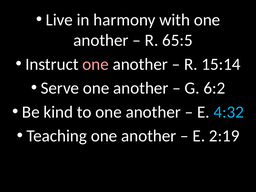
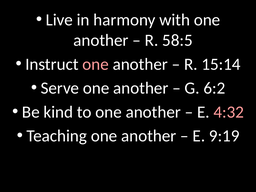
65:5: 65:5 -> 58:5 (177, 40)
4:32 colour: light blue -> pink (229, 112)
2:19: 2:19 -> 9:19 (224, 136)
